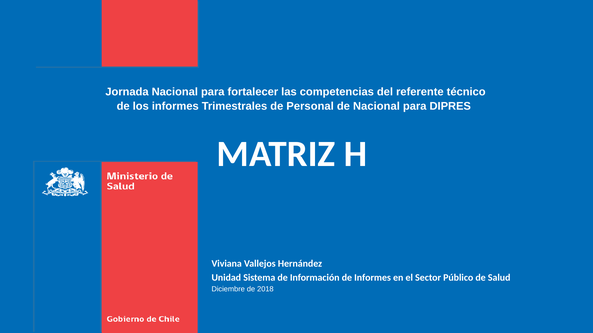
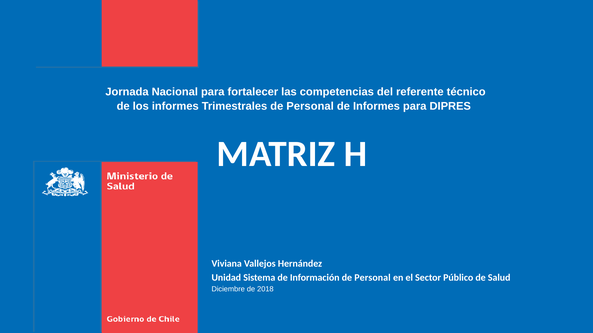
de Nacional: Nacional -> Informes (376, 106)
Información de Informes: Informes -> Personal (372, 278)
